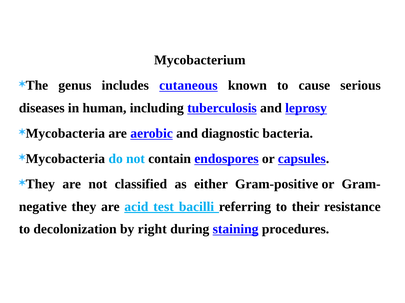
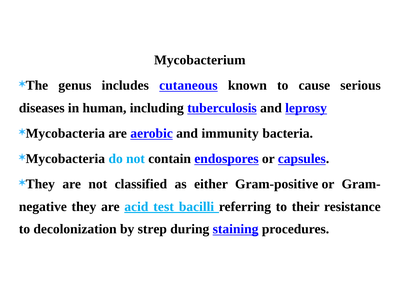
diagnostic: diagnostic -> immunity (230, 134)
right: right -> strep (152, 230)
